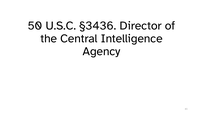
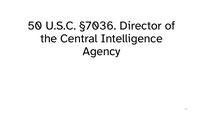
§3436: §3436 -> §7036 (98, 26)
